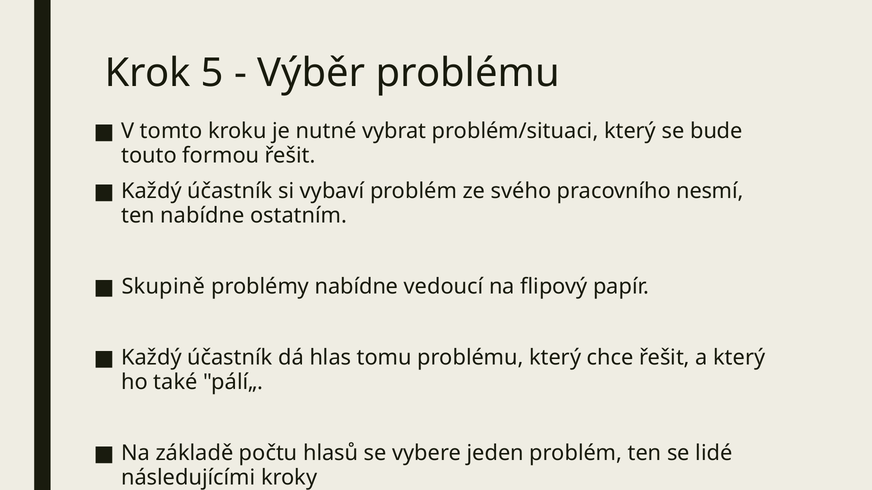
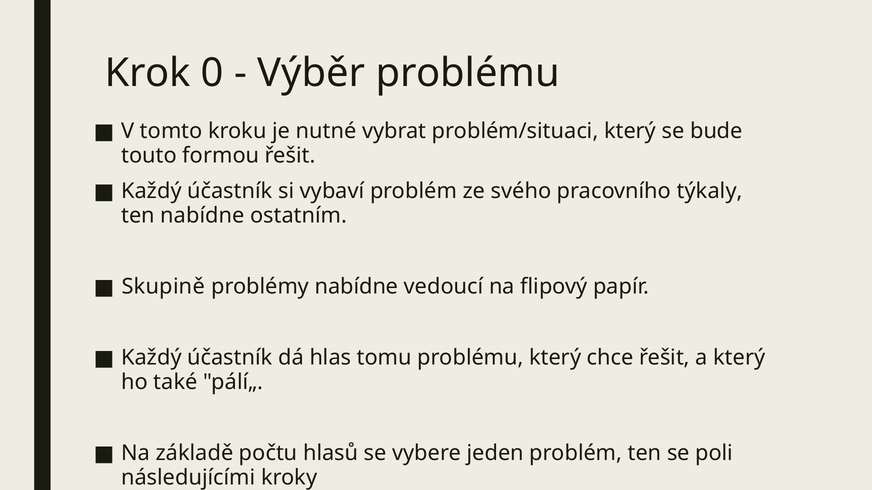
5: 5 -> 0 (212, 73)
nesmí: nesmí -> týkaly (710, 191)
lidé: lidé -> poli (714, 454)
